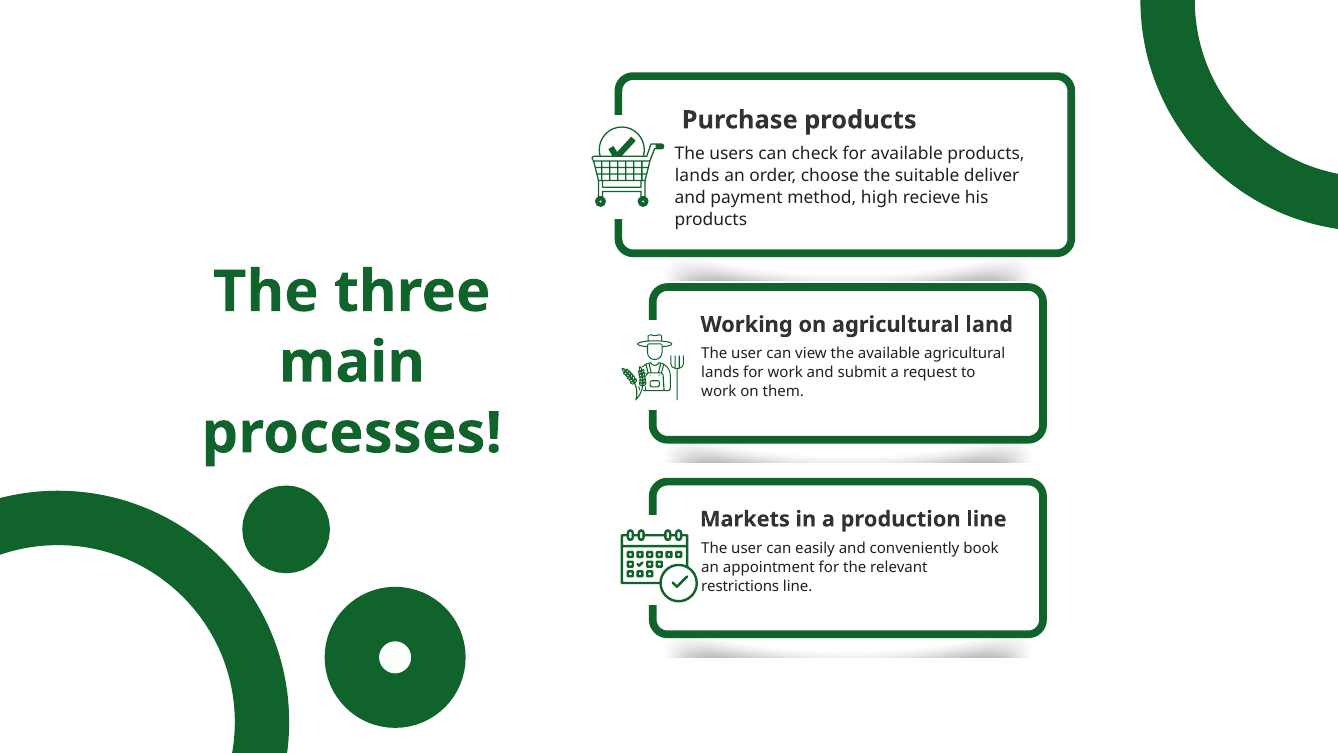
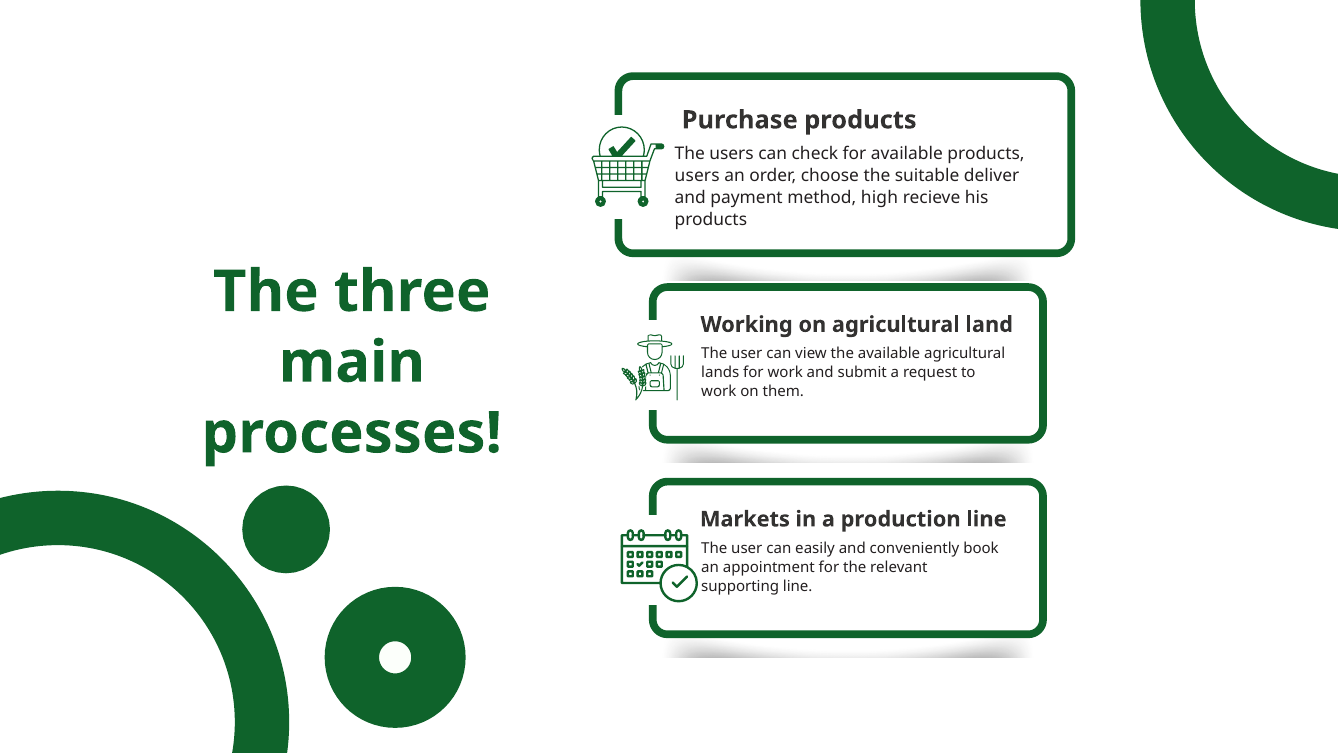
lands: lands -> users (697, 176)
restrictions: restrictions -> supporting (740, 586)
